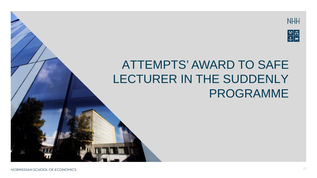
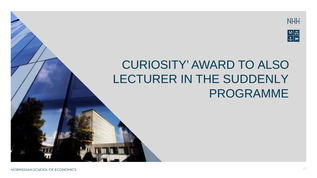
ATTEMPTS: ATTEMPTS -> CURIOSITY (156, 65)
SAFE: SAFE -> ALSO (273, 65)
